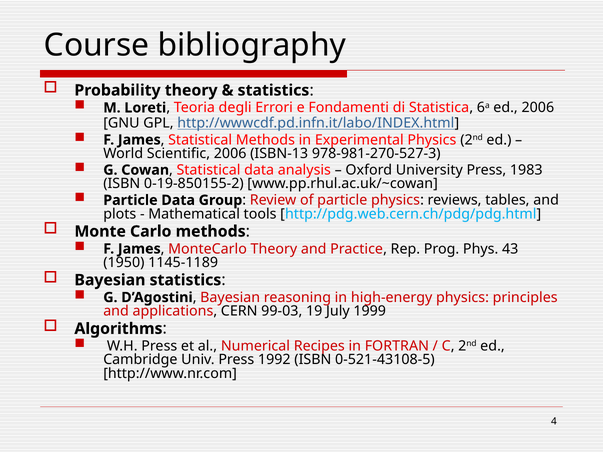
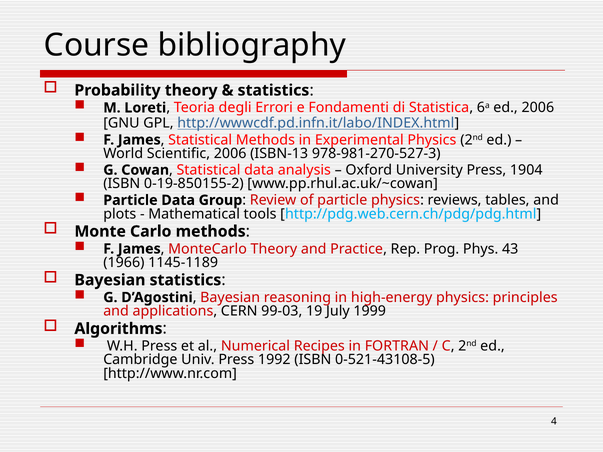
1983: 1983 -> 1904 (526, 170)
1950: 1950 -> 1966 (124, 263)
